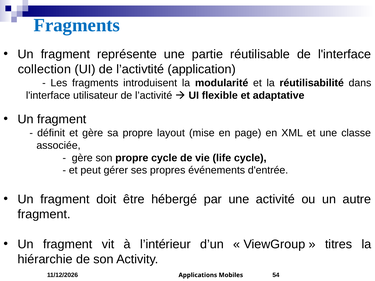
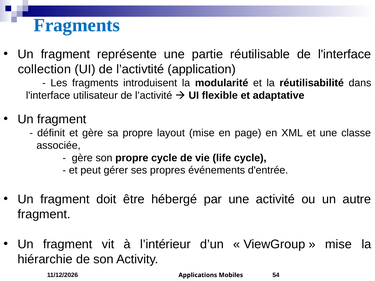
titres: titres -> mise (339, 244)
